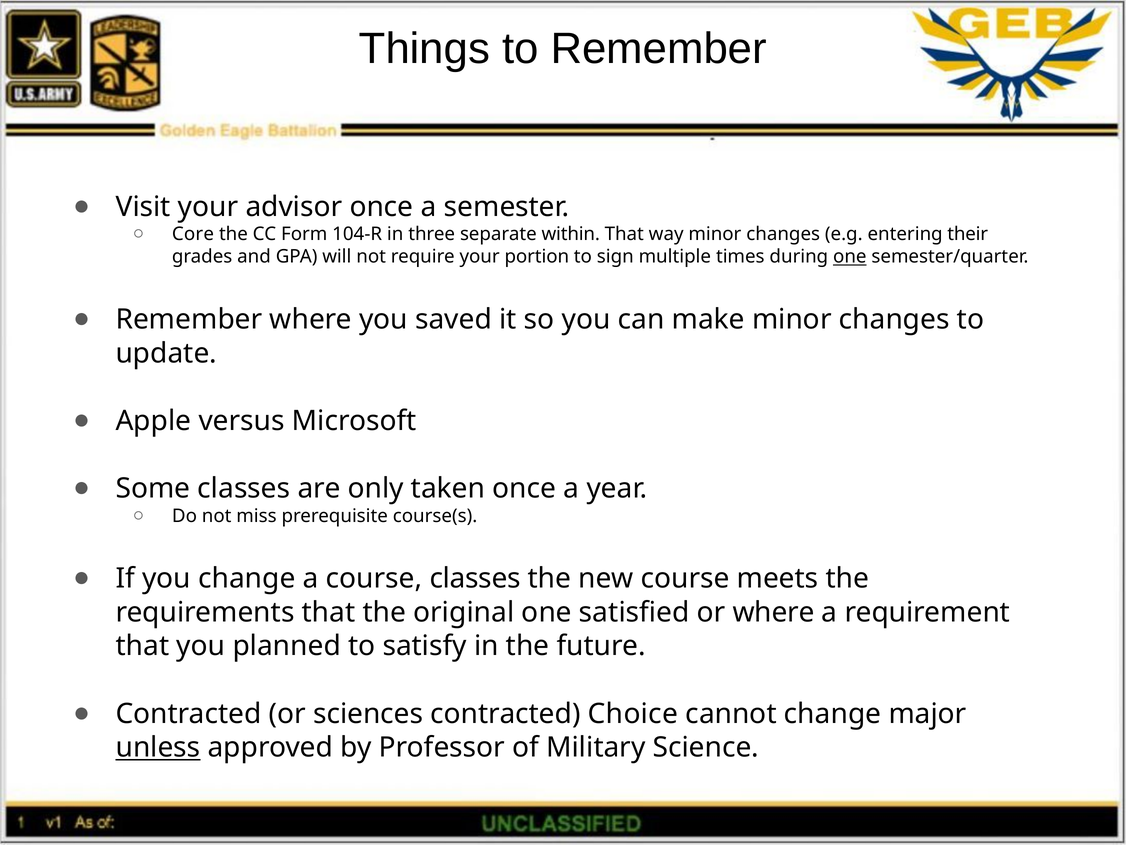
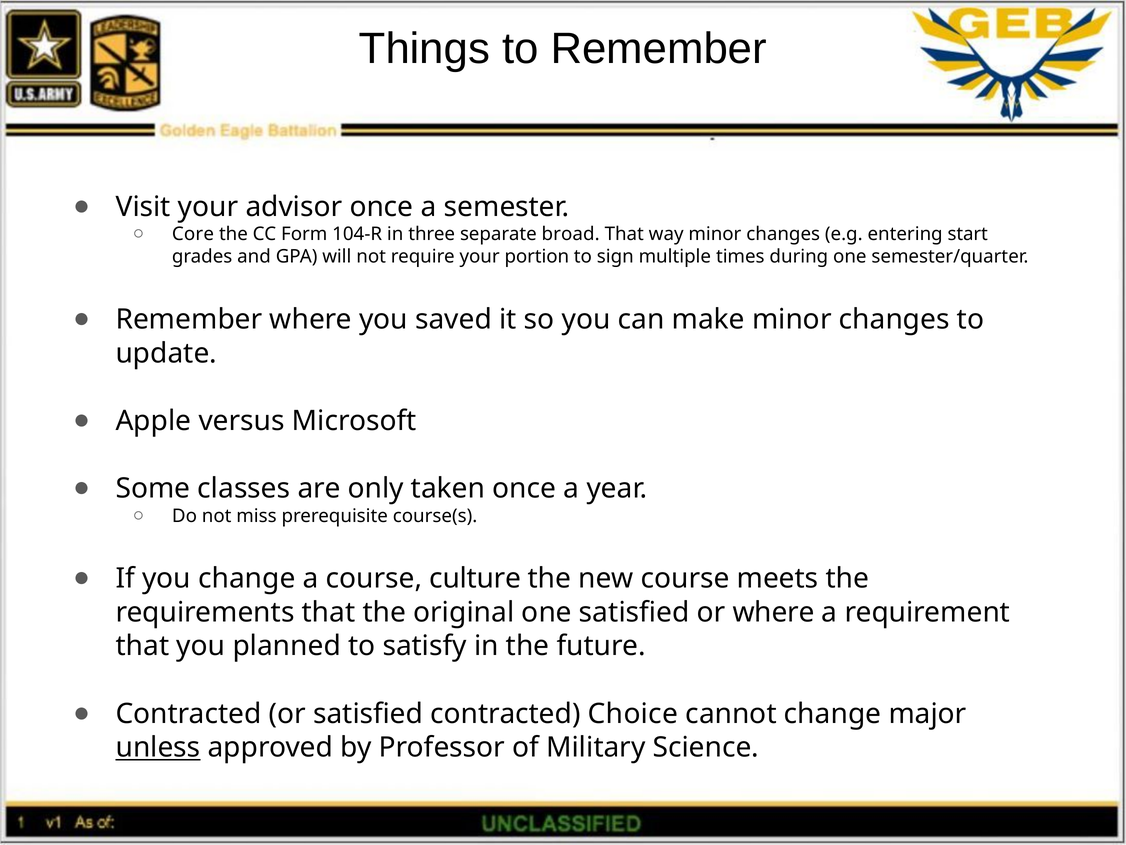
within: within -> broad (571, 234)
their: their -> start (968, 234)
one underline: present -> none (850, 257)
course classes: classes -> culture (475, 578)
or sciences: sciences -> satisfied (368, 713)
